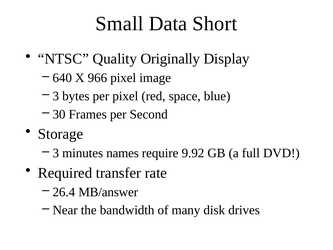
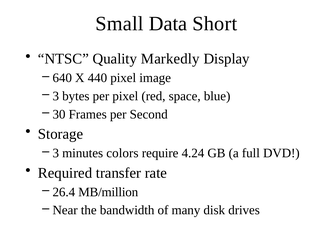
Originally: Originally -> Markedly (170, 59)
966: 966 -> 440 (97, 78)
names: names -> colors (122, 153)
9.92: 9.92 -> 4.24 (193, 153)
MB/answer: MB/answer -> MB/million (108, 192)
